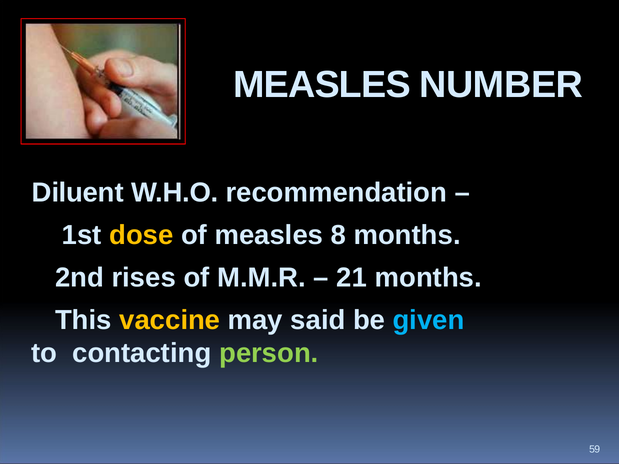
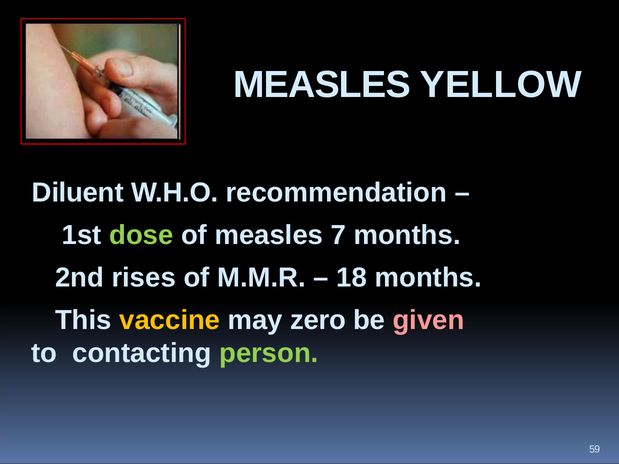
NUMBER: NUMBER -> YELLOW (501, 85)
dose colour: yellow -> light green (141, 236)
8: 8 -> 7 (338, 236)
21: 21 -> 18 (352, 278)
said: said -> zero (318, 321)
given colour: light blue -> pink (429, 321)
